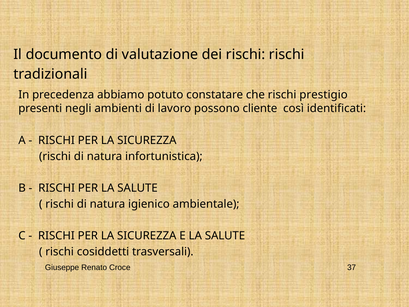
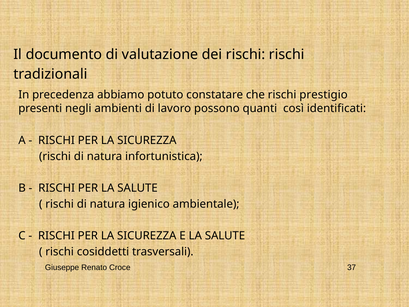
cliente: cliente -> quanti (260, 108)
